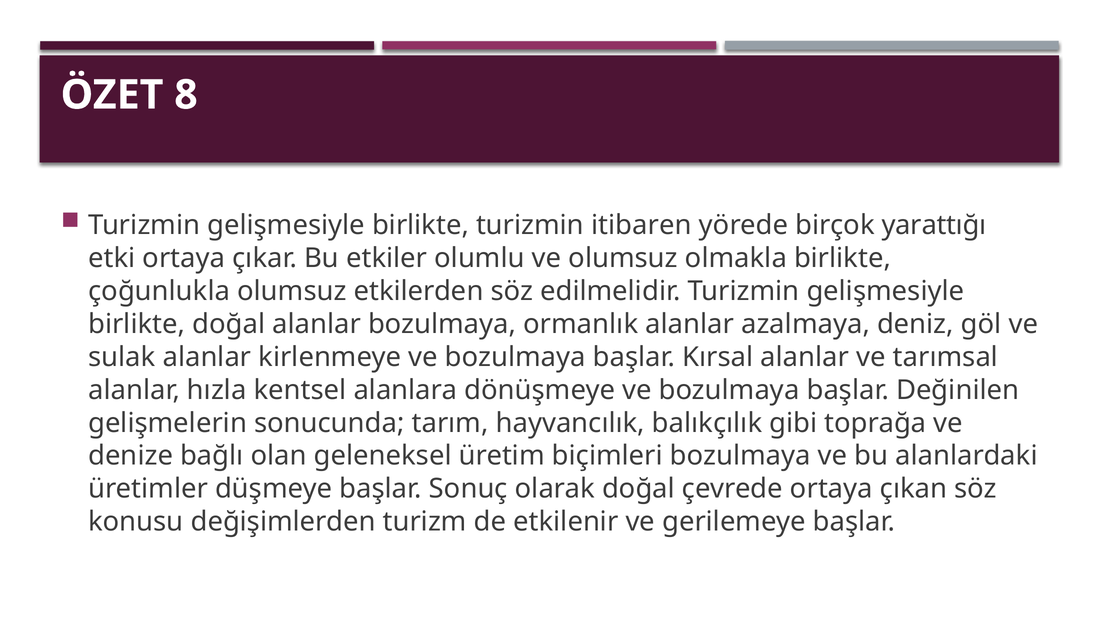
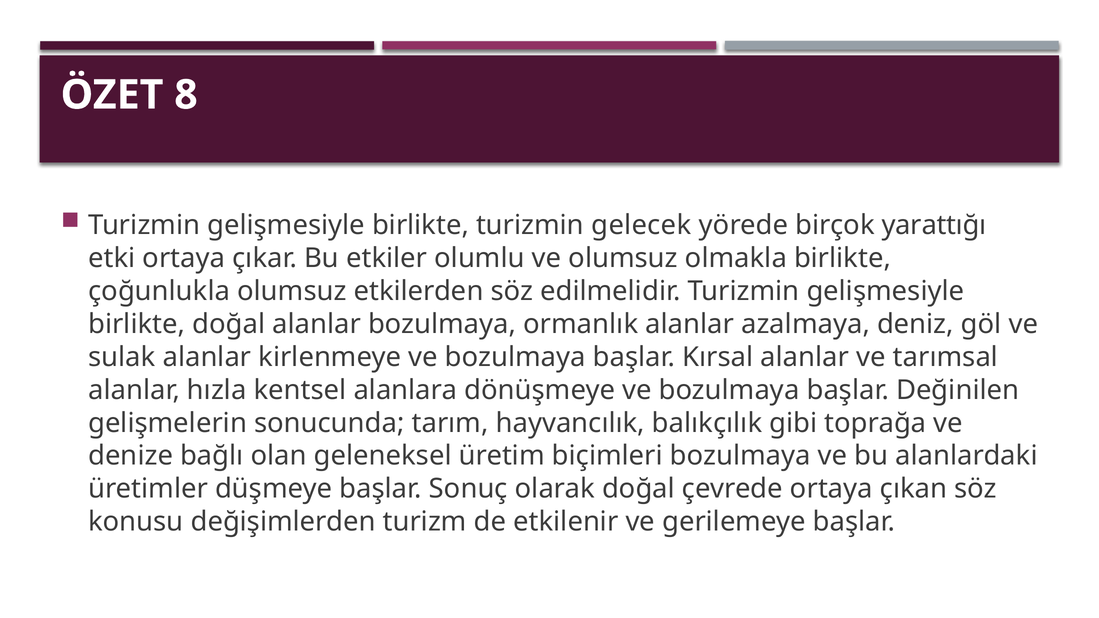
itibaren: itibaren -> gelecek (641, 225)
